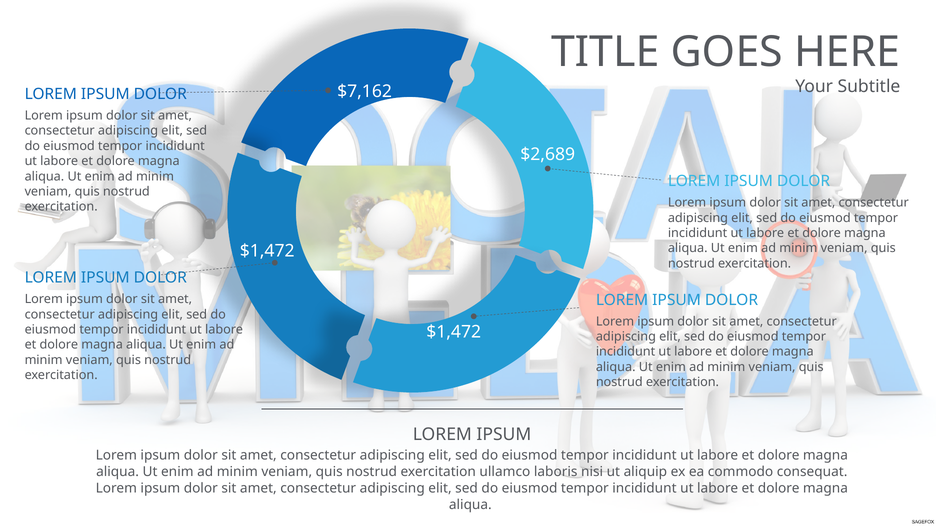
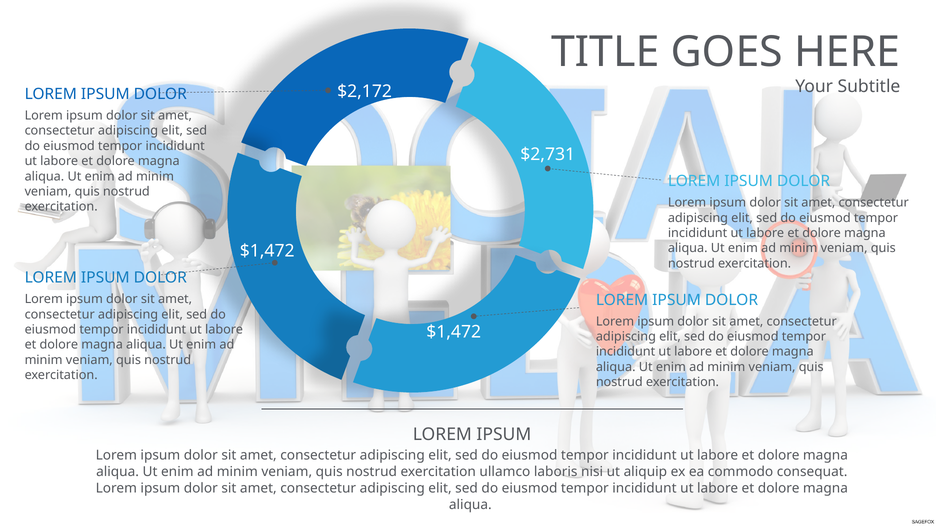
$7,162: $7,162 -> $2,172 (365, 91)
$2,689: $2,689 -> $2,731 (548, 155)
